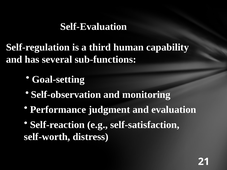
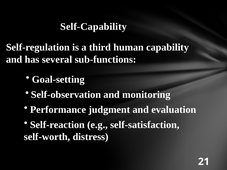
Self-Evaluation: Self-Evaluation -> Self-Capability (94, 27)
